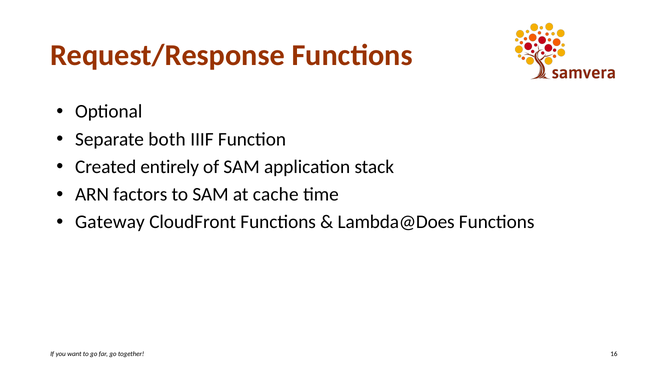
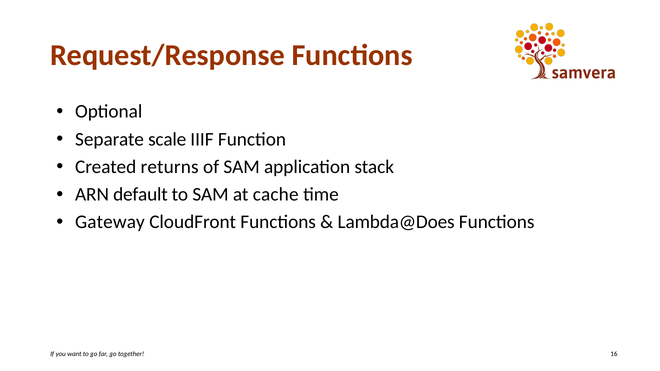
both: both -> scale (167, 139)
entirely: entirely -> returns (170, 167)
factors: factors -> default (140, 195)
